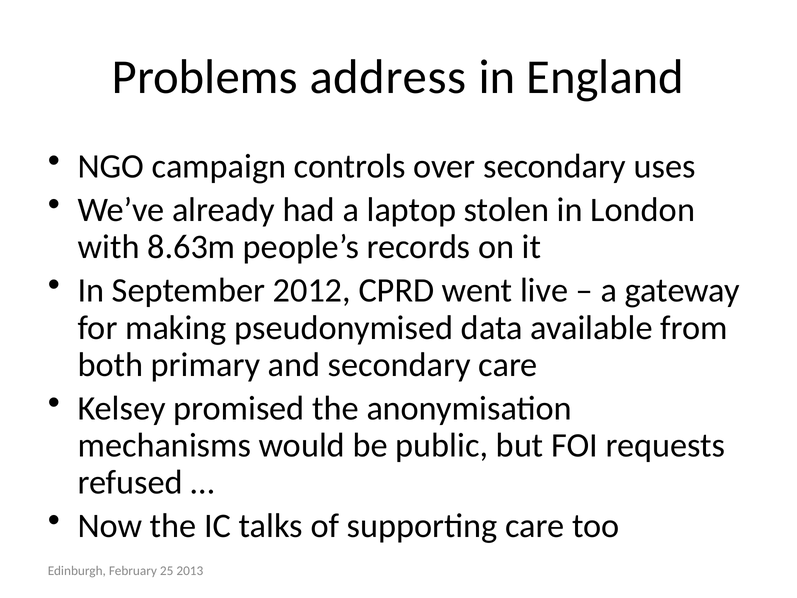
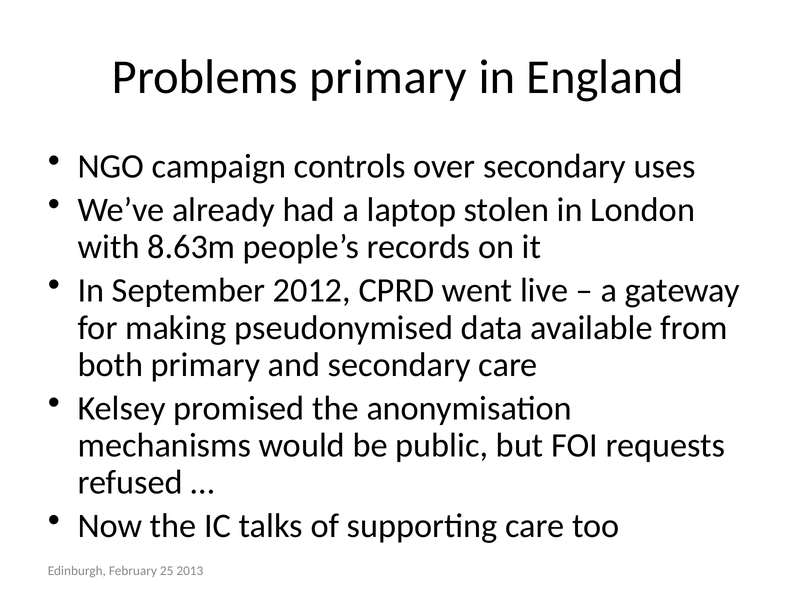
Problems address: address -> primary (388, 77)
